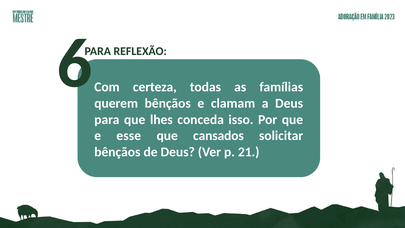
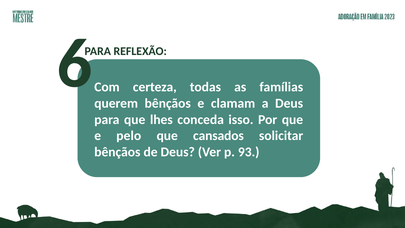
esse: esse -> pelo (129, 136)
21: 21 -> 93 (249, 152)
